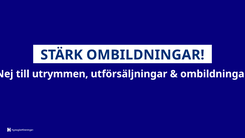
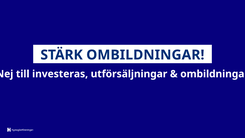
utrymmen: utrymmen -> investeras (60, 74)
